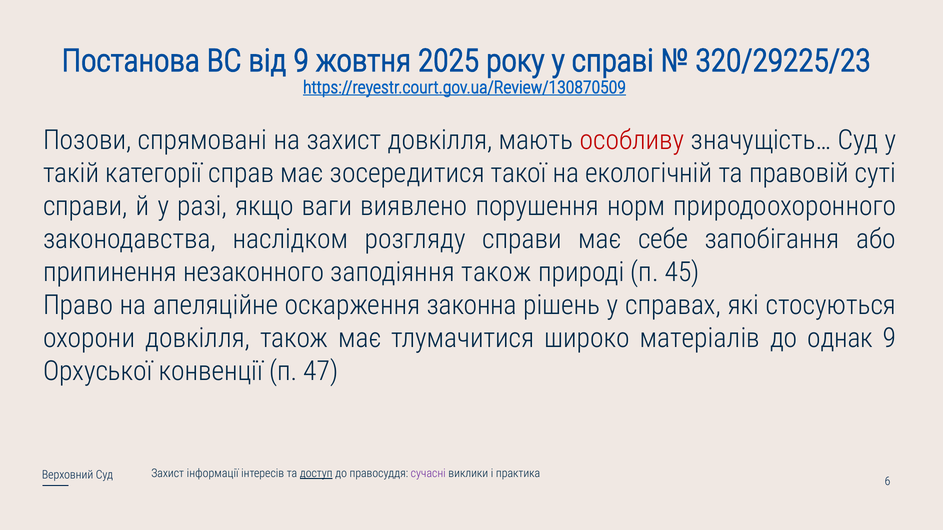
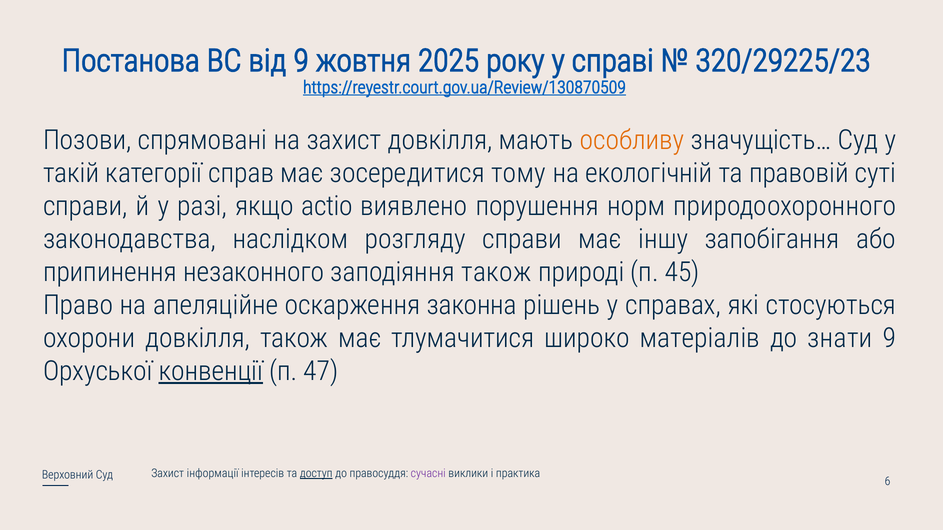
особливу colour: red -> orange (632, 140)
такої: такої -> тому (518, 173)
ваги: ваги -> actio (327, 206)
себе: себе -> іншу (663, 239)
однак: однак -> знати (840, 338)
конвенції underline: none -> present (211, 371)
